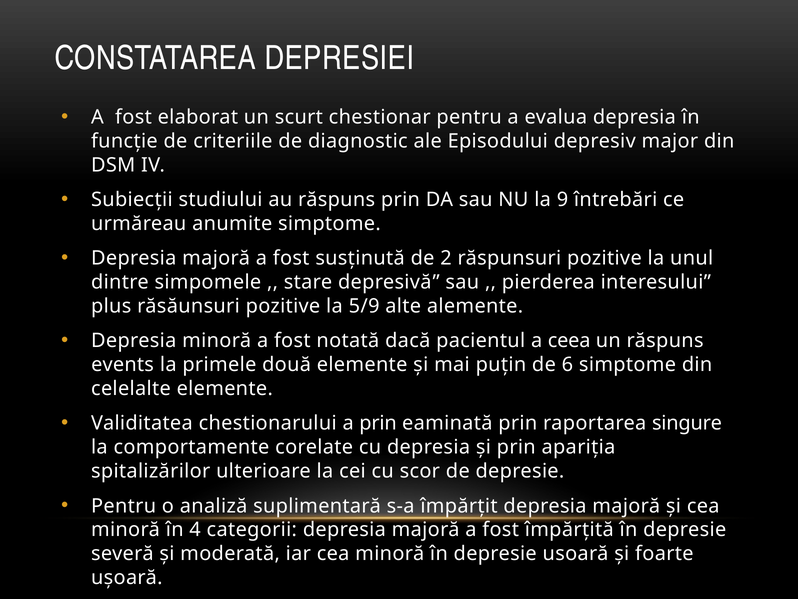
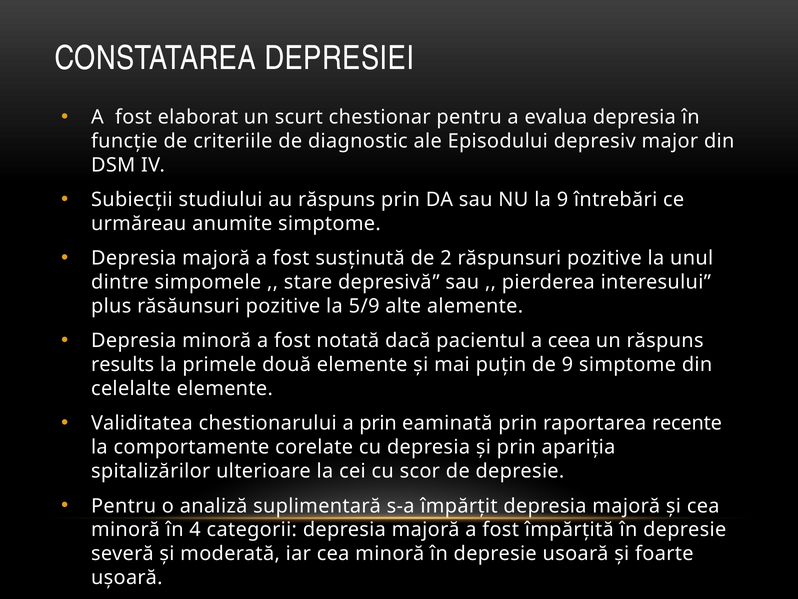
events: events -> results (123, 365)
de 6: 6 -> 9 (567, 365)
singure: singure -> recente (687, 423)
